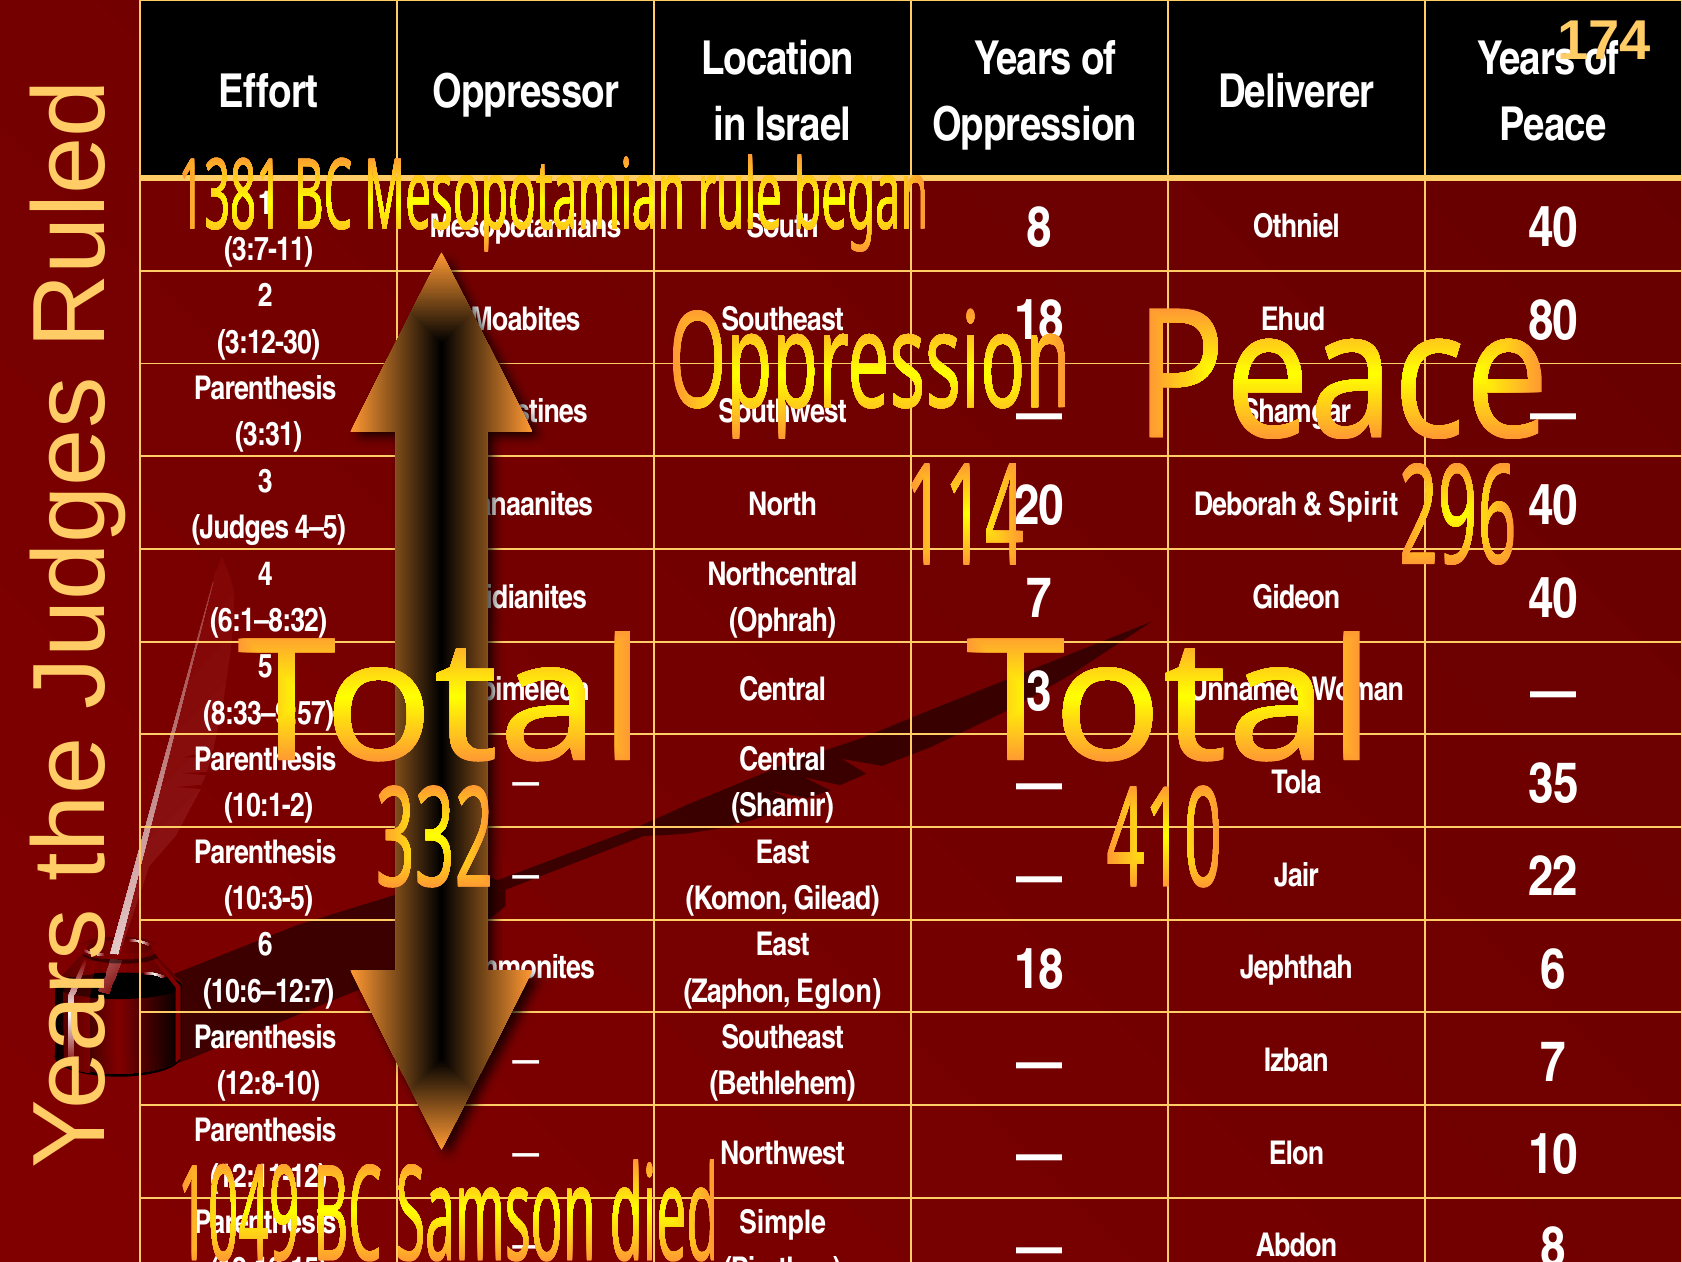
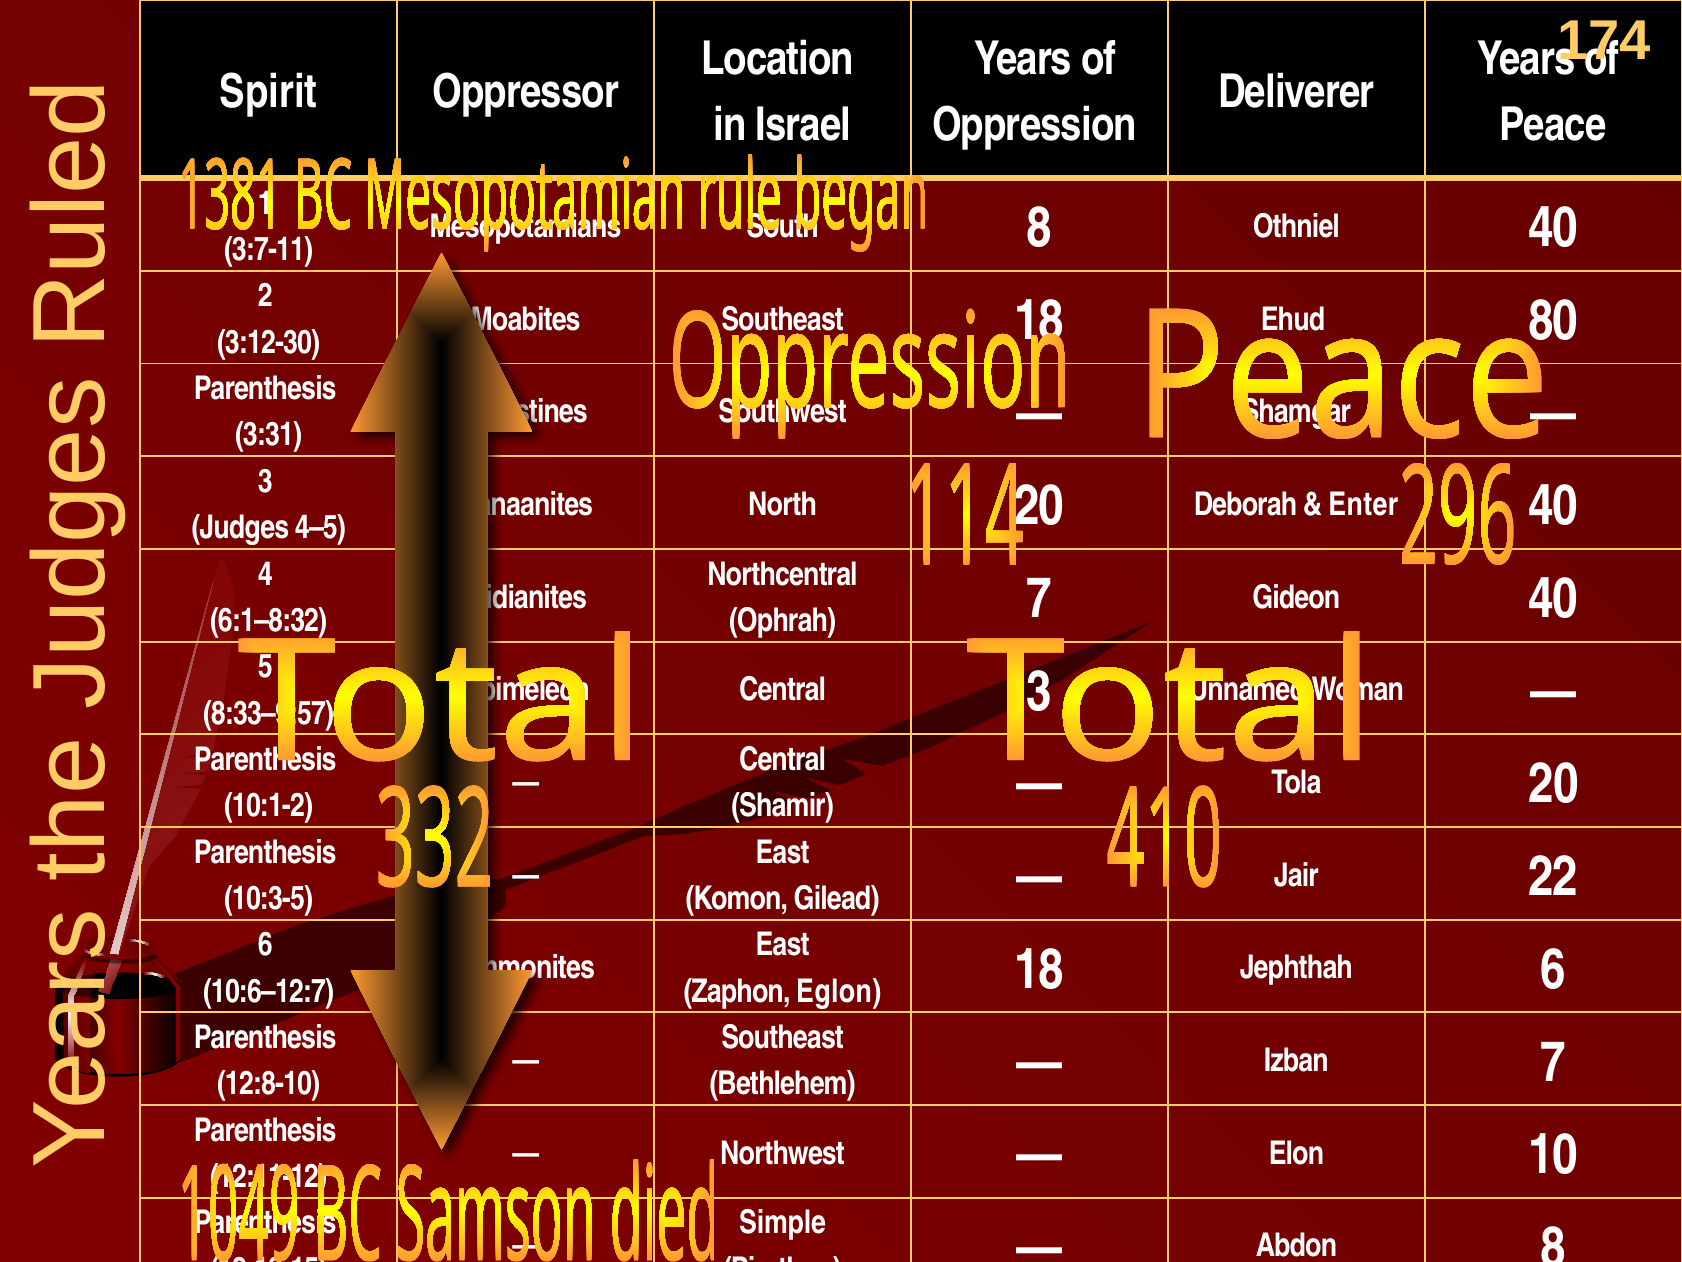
Effort: Effort -> Spirit (269, 92)
Spirit: Spirit -> Enter (1363, 505)
Tola 35: 35 -> 20 (1554, 784)
